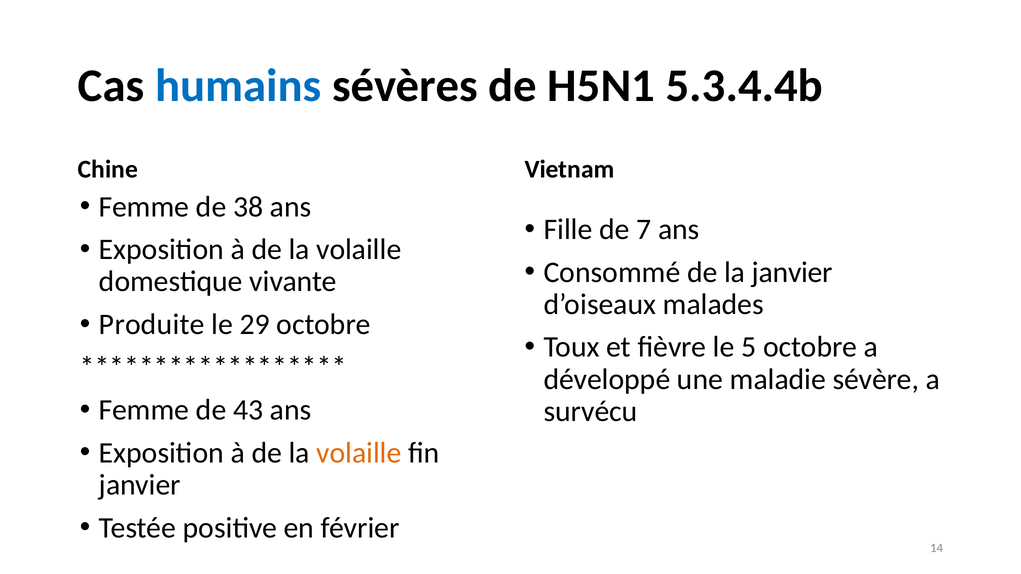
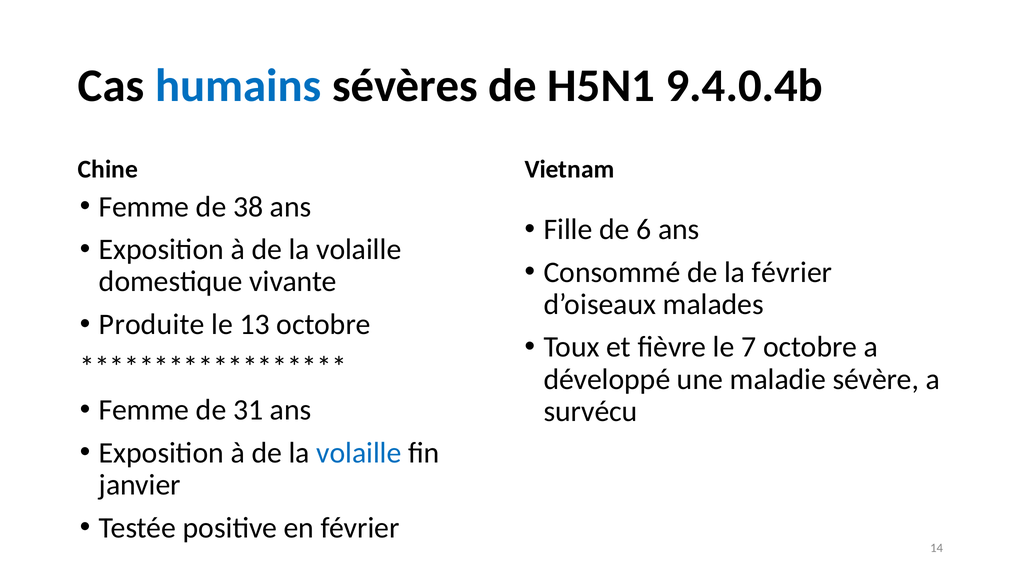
5.3.4.4b: 5.3.4.4b -> 9.4.0.4b (744, 86)
7: 7 -> 6 (644, 230)
la janvier: janvier -> février (792, 272)
29: 29 -> 13 (255, 325)
5: 5 -> 7 (749, 347)
43: 43 -> 31 (248, 410)
volaille colour: orange -> blue (359, 453)
